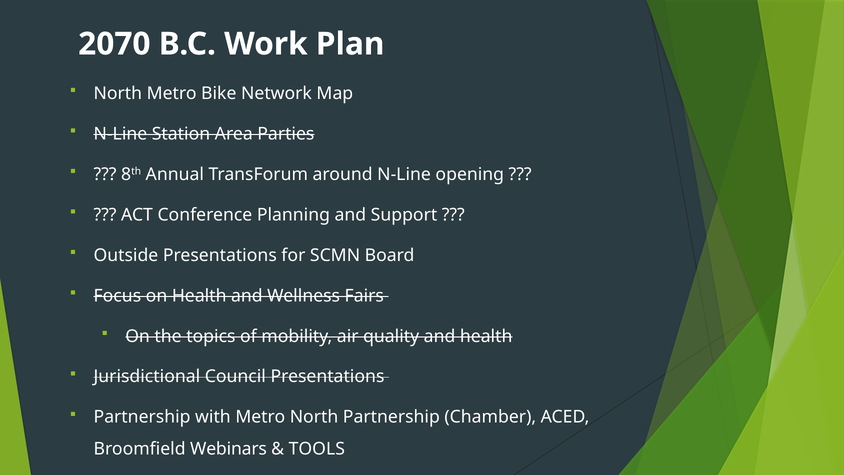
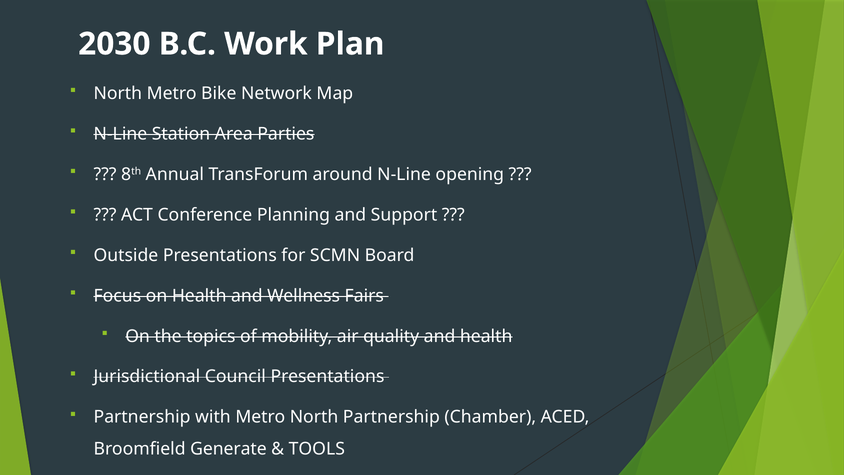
2070: 2070 -> 2030 (114, 44)
Webinars: Webinars -> Generate (228, 449)
